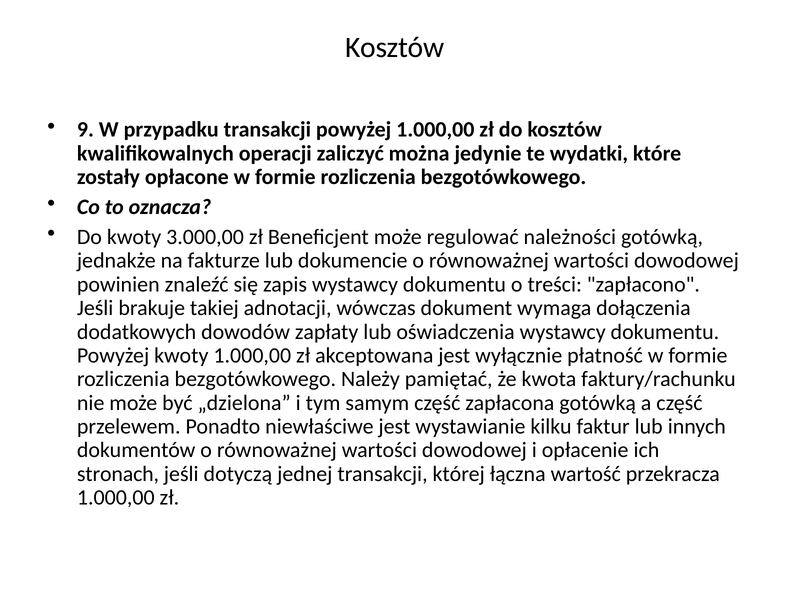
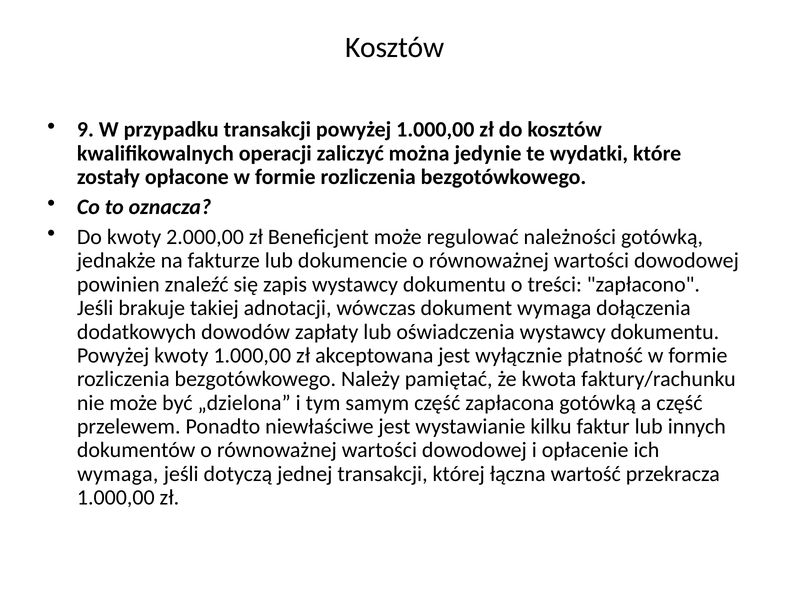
3.000,00: 3.000,00 -> 2.000,00 (205, 237)
stronach: stronach -> wymaga (118, 474)
